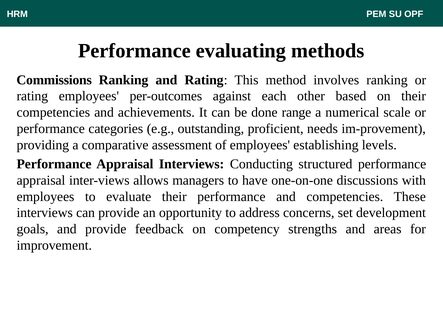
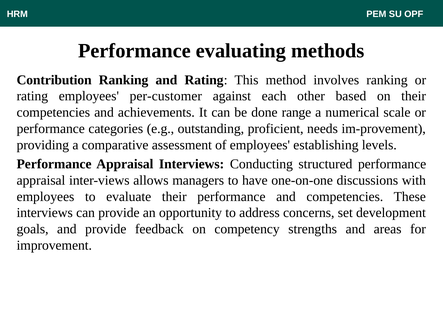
Commissions: Commissions -> Contribution (54, 80)
per-outcomes: per-outcomes -> per-customer (166, 96)
